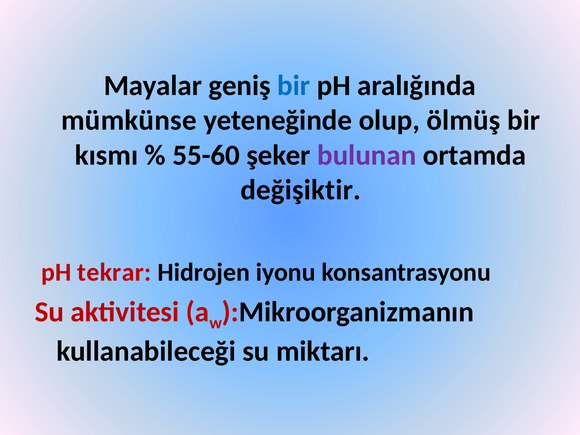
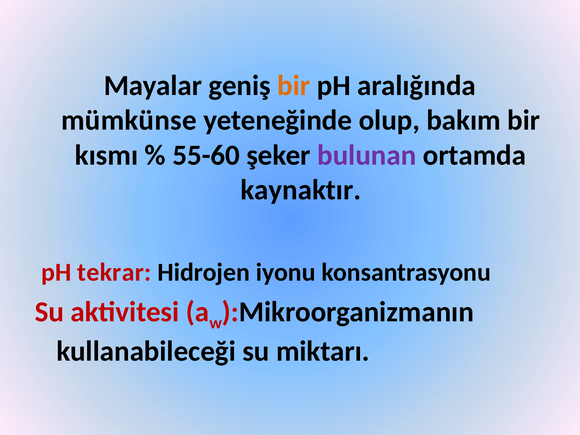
bir colour: blue -> orange (294, 86)
ölmüş: ölmüş -> bakım (464, 120)
değişiktir: değişiktir -> kaynaktır (301, 190)
